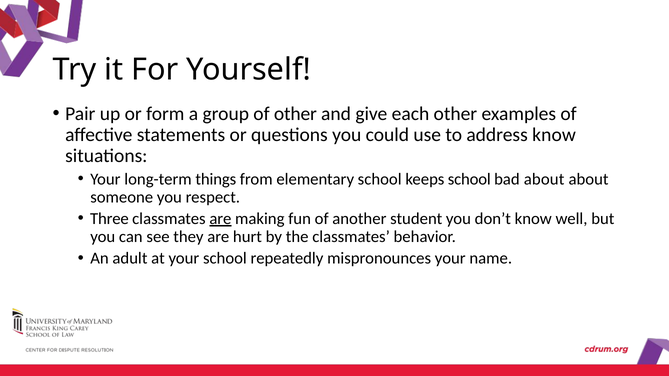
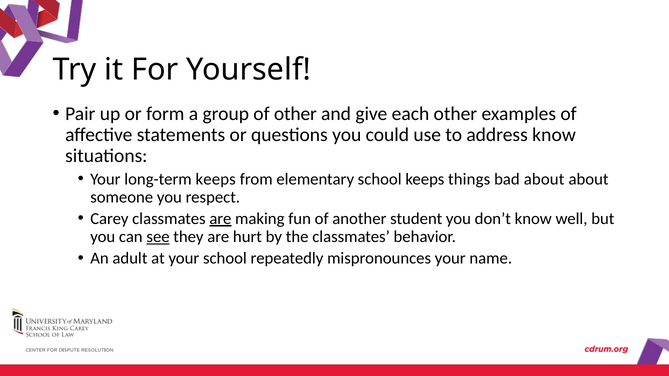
long-term things: things -> keeps (216, 179)
keeps school: school -> things (469, 179)
Three: Three -> Carey (109, 219)
see underline: none -> present (158, 237)
